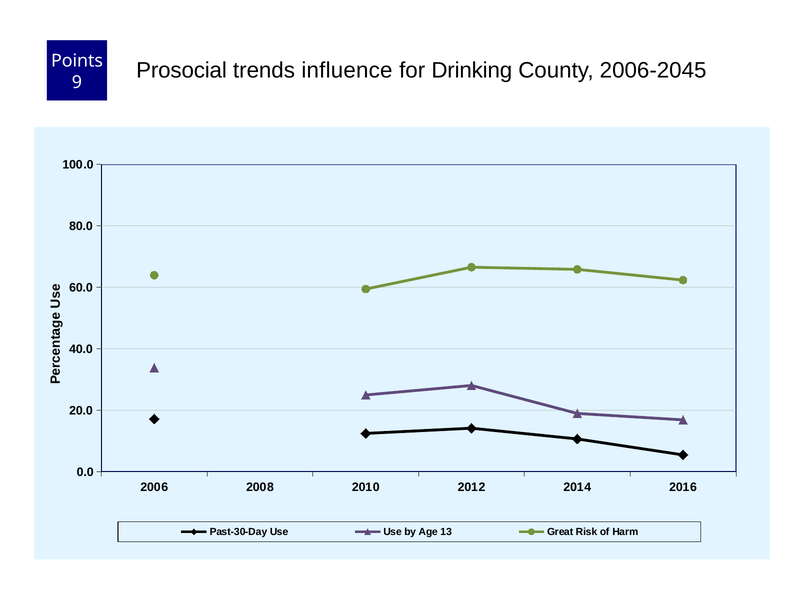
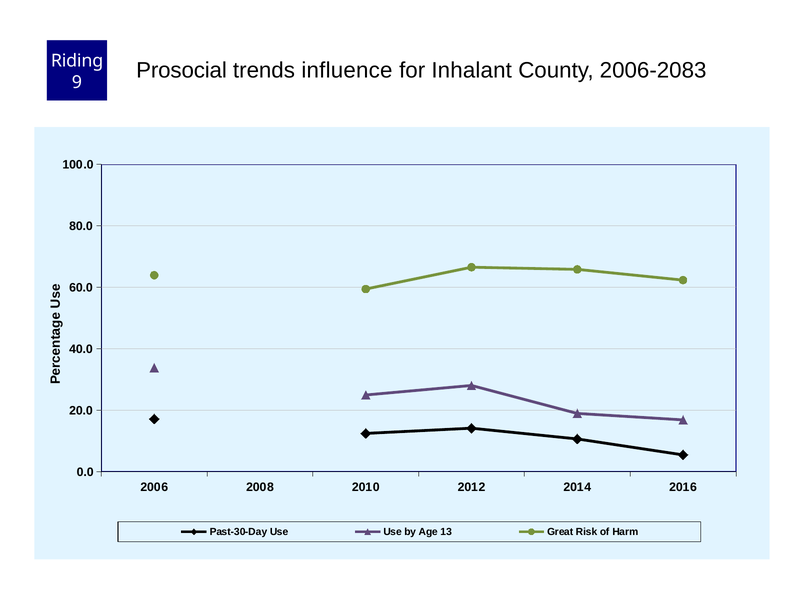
Points: Points -> Riding (77, 61)
Drinking: Drinking -> Inhalant (472, 70)
2006-2045: 2006-2045 -> 2006-2083 (653, 70)
